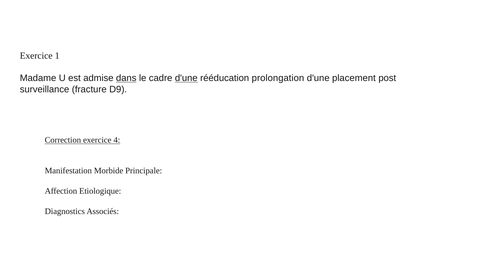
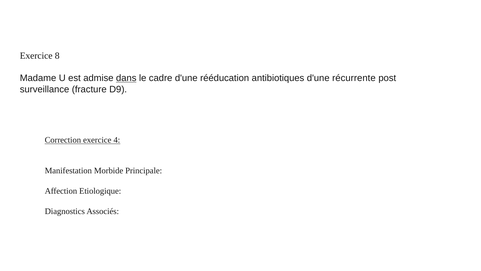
1: 1 -> 8 (57, 56)
d'une underline: present -> none (186, 78)
prolongation: prolongation -> antibiotiques (278, 78)
placement: placement -> récurrente (354, 78)
